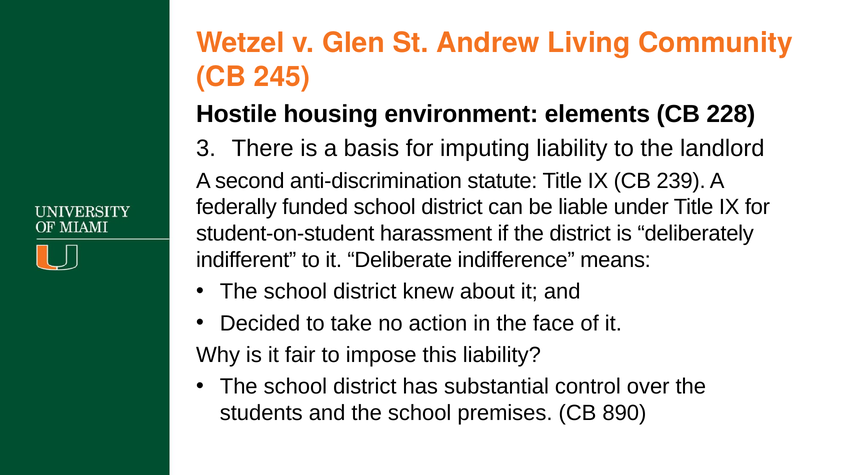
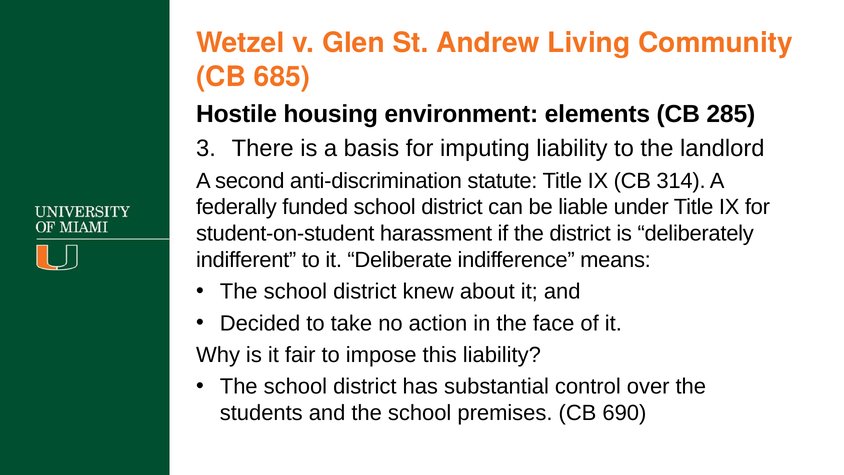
245: 245 -> 685 (282, 77)
228: 228 -> 285 (731, 114)
239: 239 -> 314 (681, 181)
890: 890 -> 690 (624, 413)
